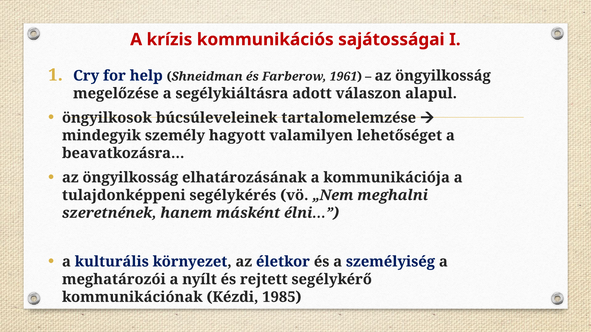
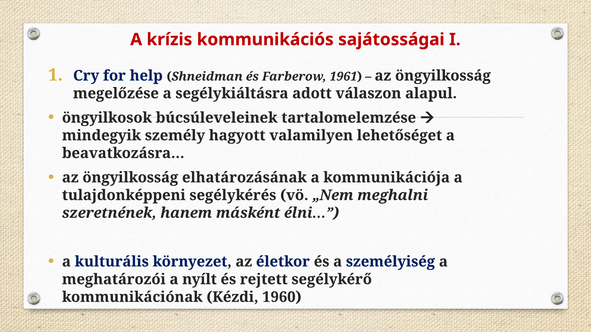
1985: 1985 -> 1960 (282, 297)
